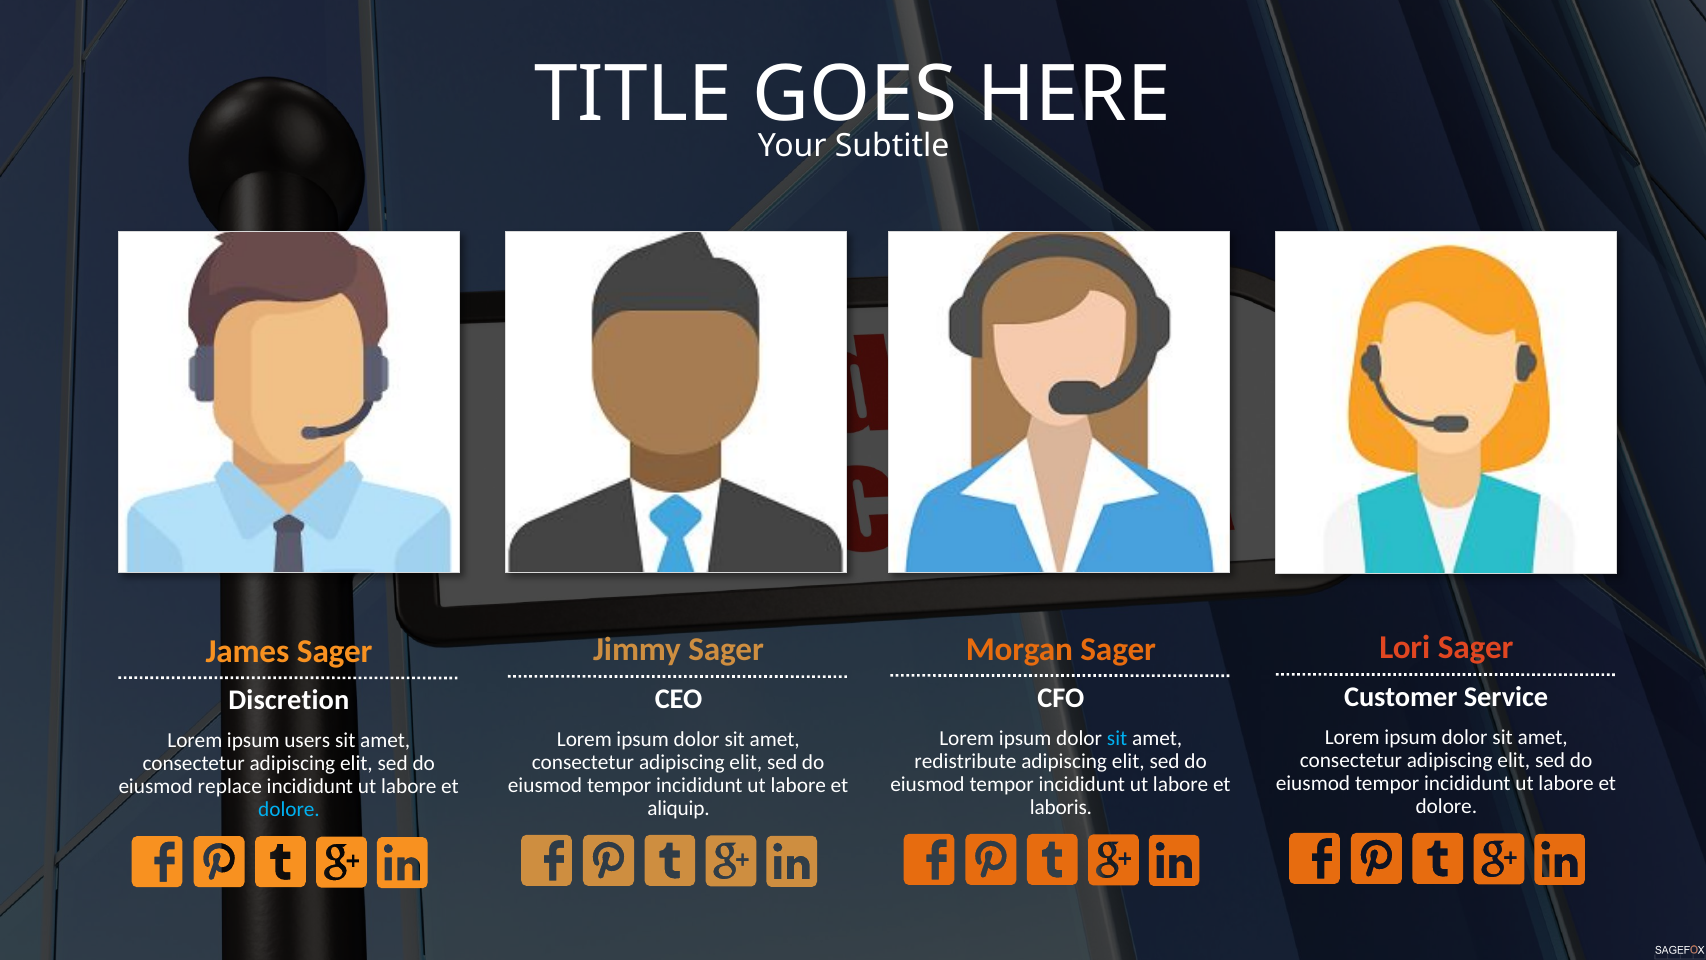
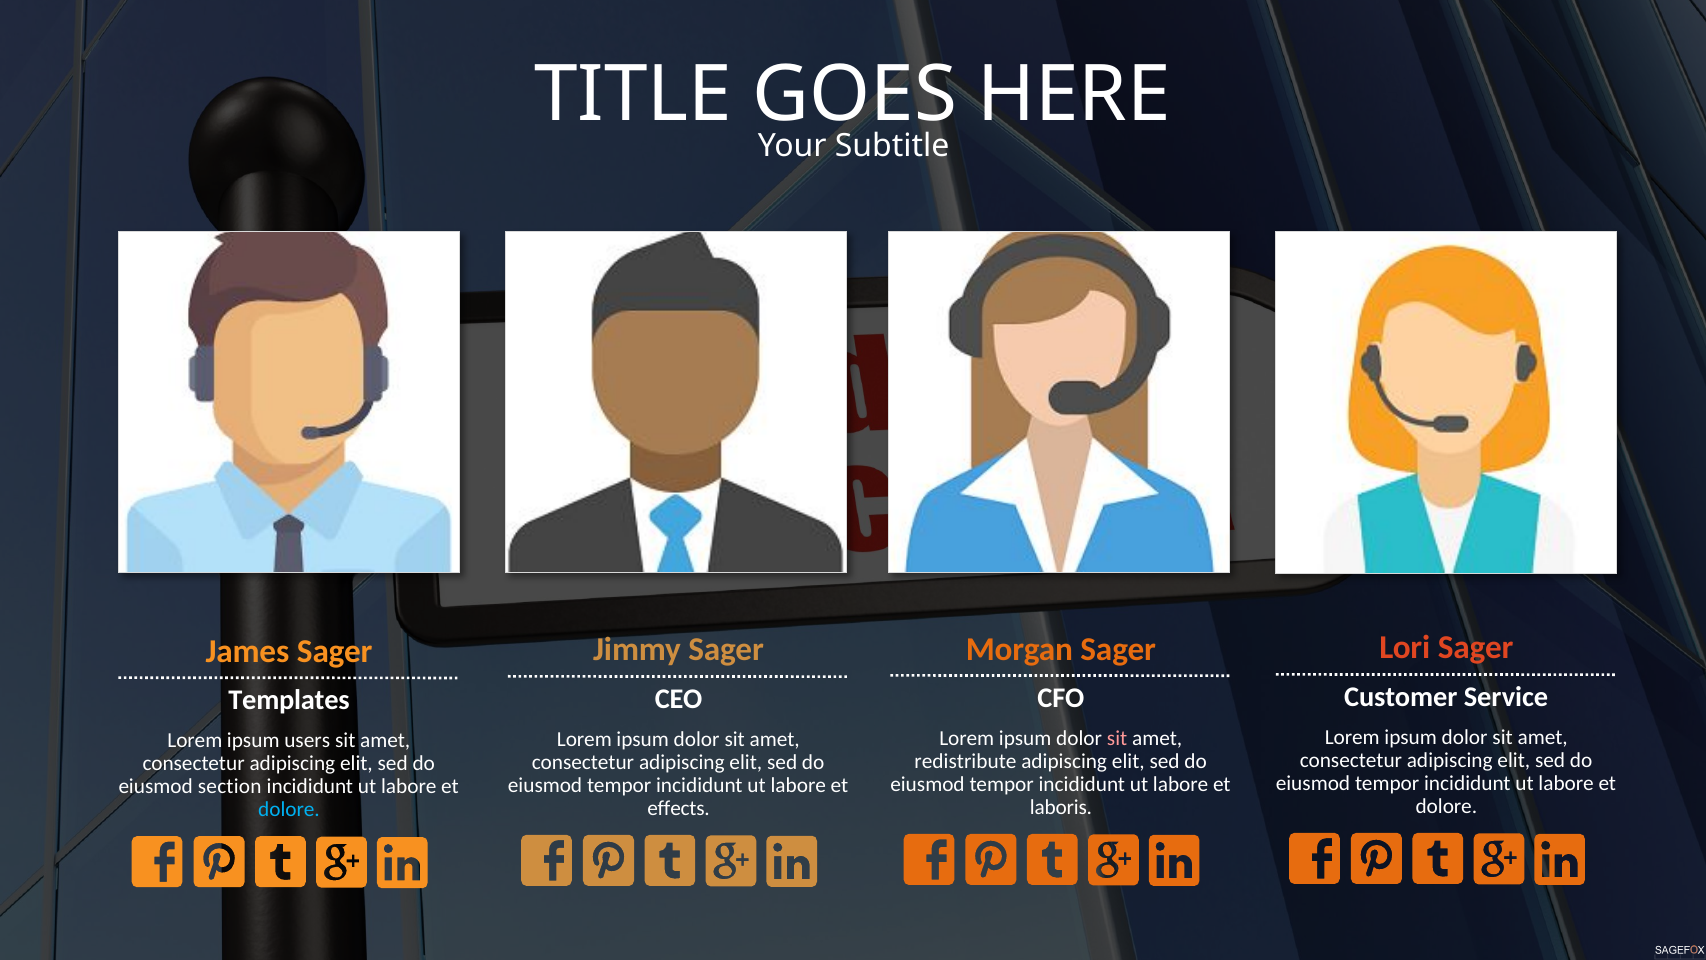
Discretion: Discretion -> Templates (289, 700)
sit colour: light blue -> pink (1117, 738)
replace: replace -> section (230, 786)
aliquip: aliquip -> effects (679, 808)
